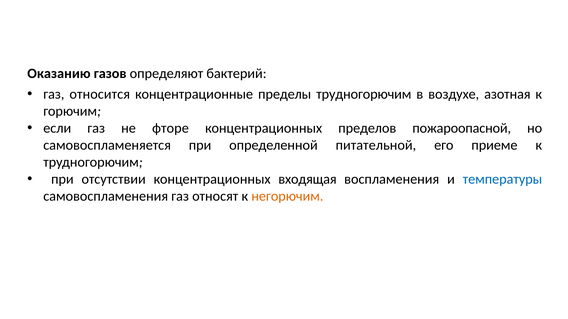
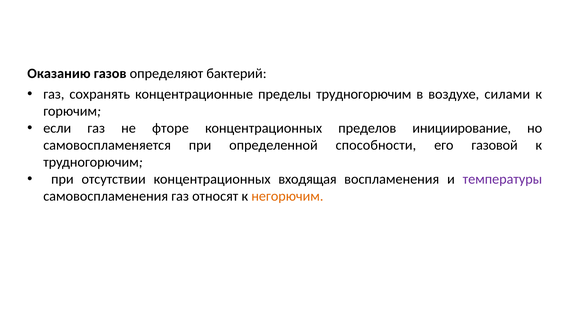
относится: относится -> сохранять (100, 94)
азотная: азотная -> силами (507, 94)
пожароопасной: пожароопасной -> инициирование (462, 128)
питательной: питательной -> способности (376, 145)
приеме: приеме -> газовой (495, 145)
температуры colour: blue -> purple (502, 179)
